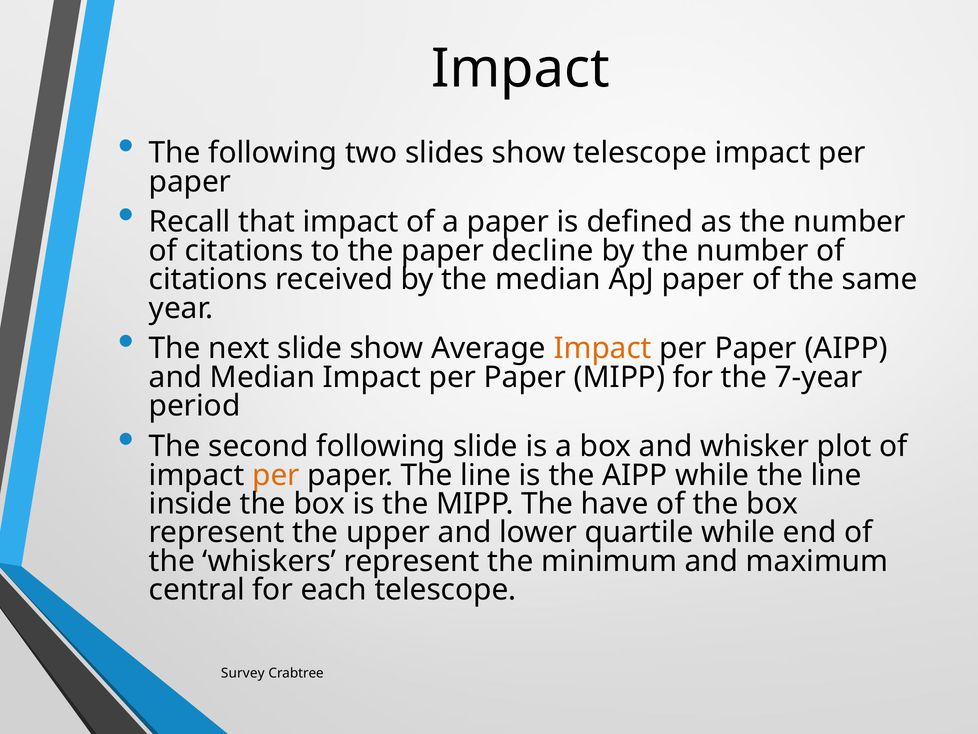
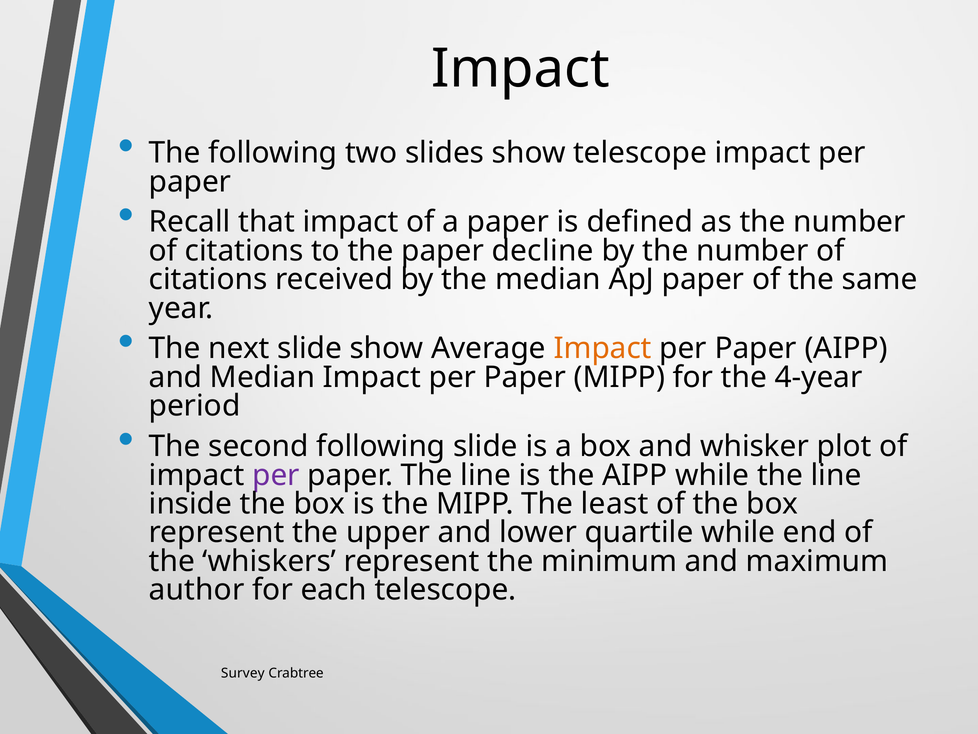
7-year: 7-year -> 4-year (819, 377)
per colour: orange -> purple (276, 475)
have: have -> least (615, 504)
central: central -> author (197, 590)
